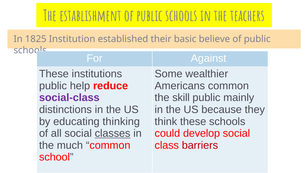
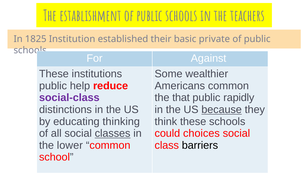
believe: believe -> private (214, 39)
skill: skill -> that (181, 98)
mainly: mainly -> rapidly (239, 98)
because underline: none -> present (222, 110)
develop: develop -> choices (201, 134)
much: much -> lower (70, 145)
barriers colour: red -> black (200, 145)
